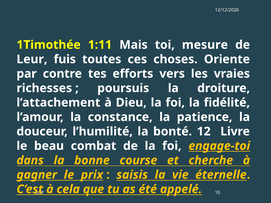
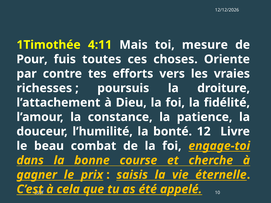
1:11: 1:11 -> 4:11 (100, 45)
Leur: Leur -> Pour (32, 59)
